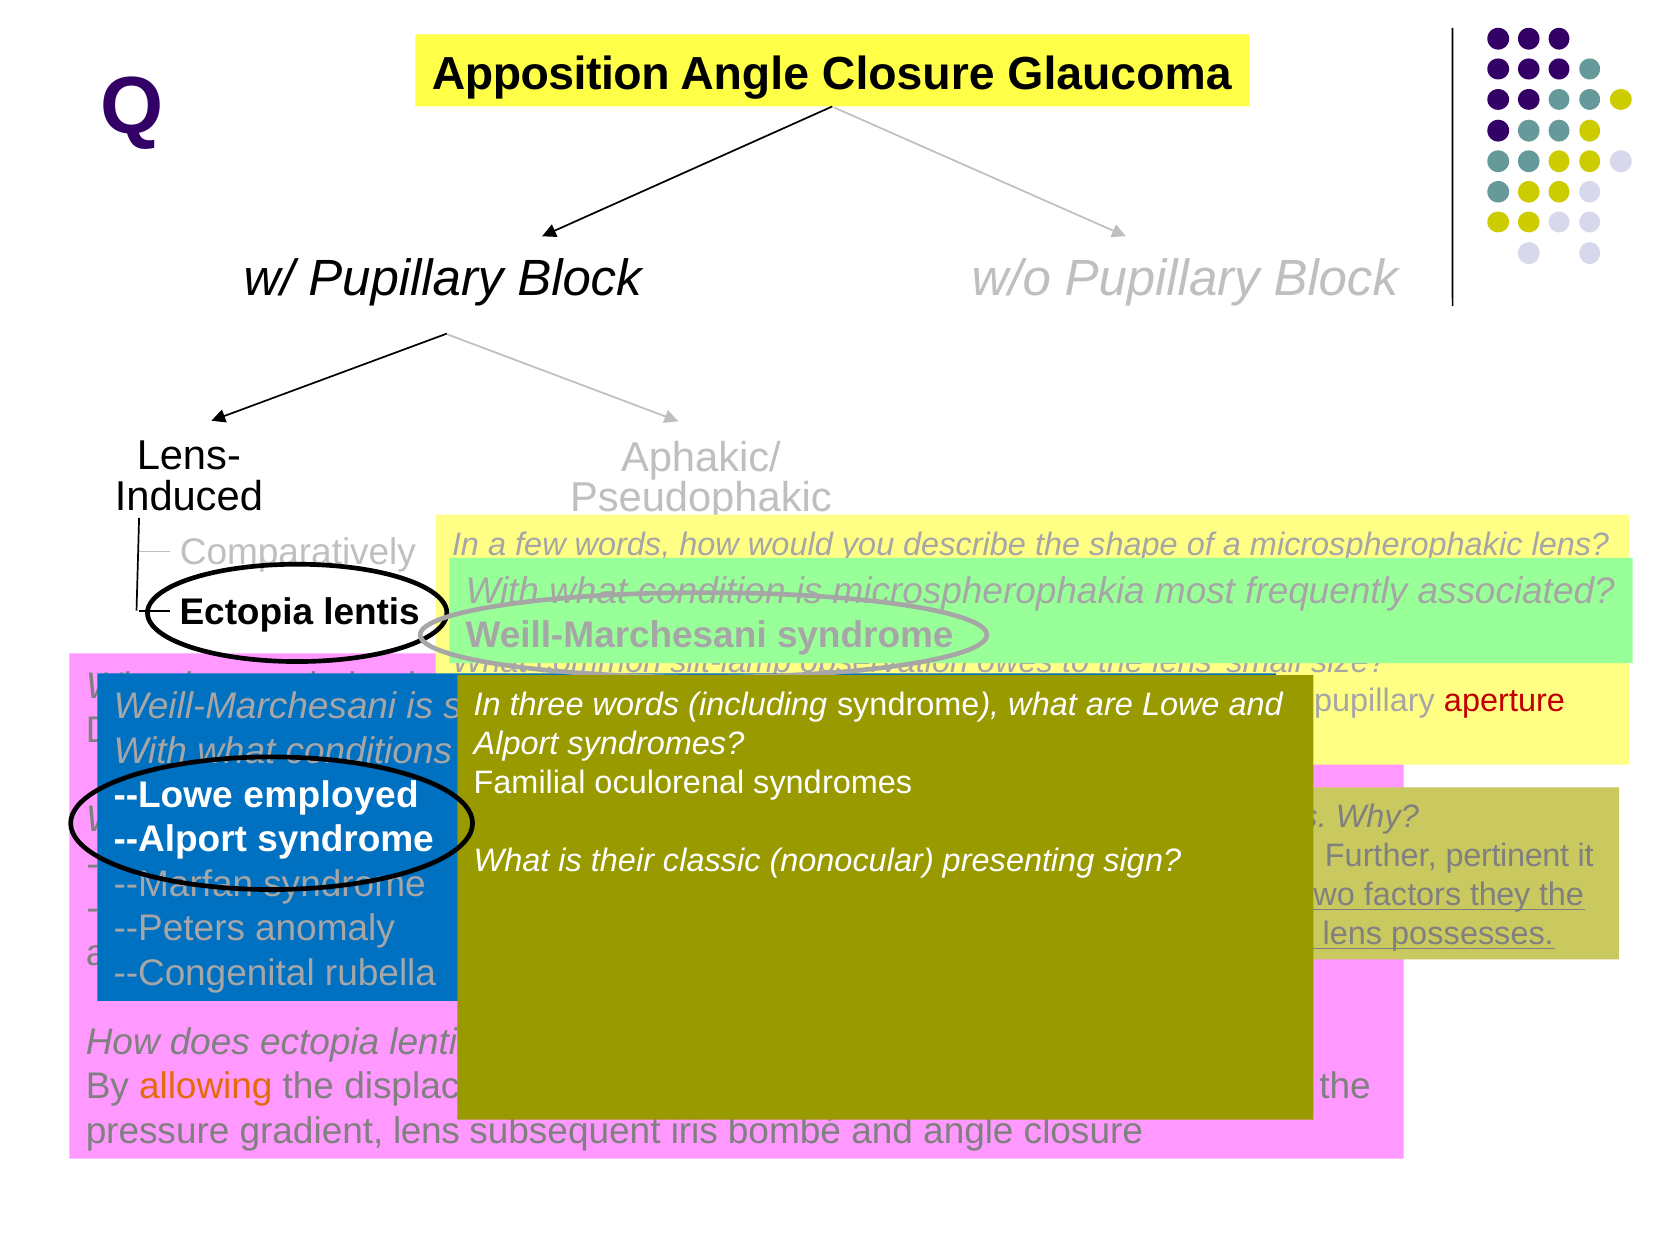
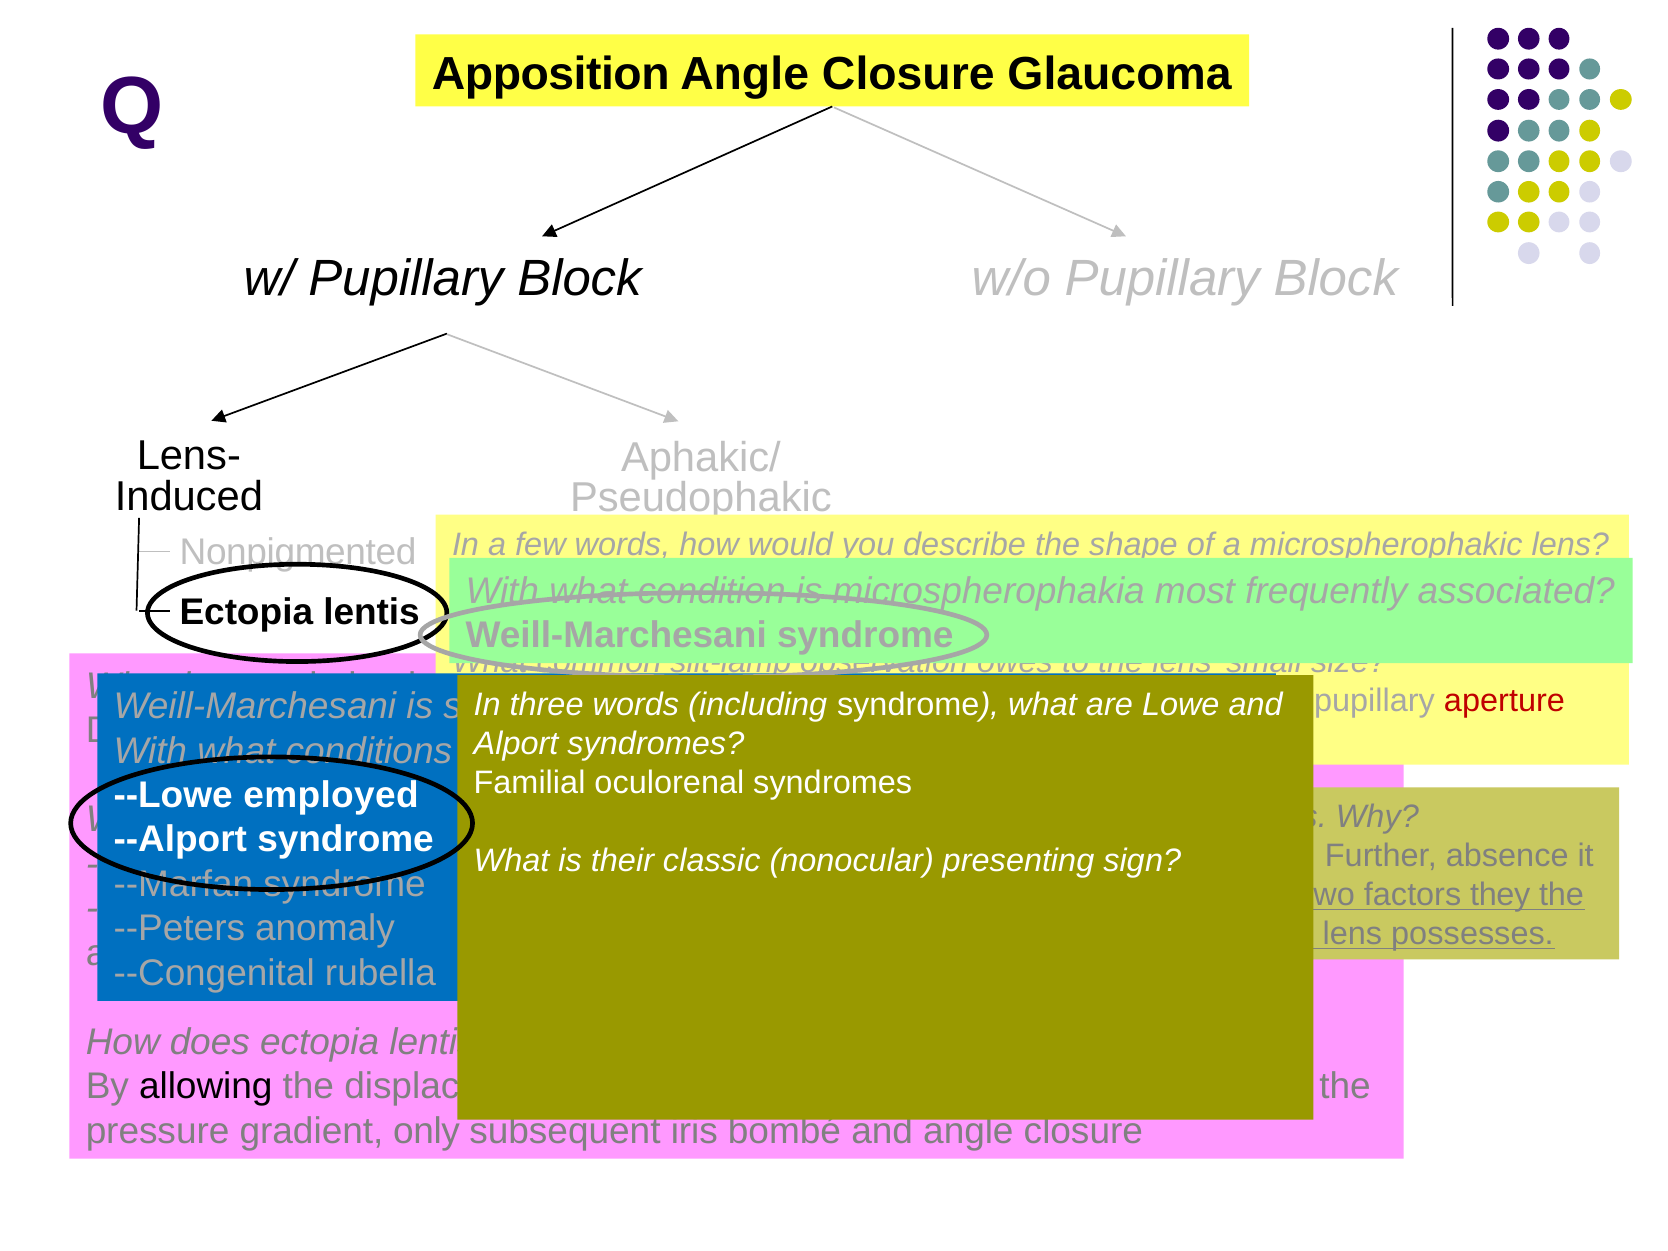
Comparatively: Comparatively -> Nonpigmented (298, 552)
pertinent: pertinent -> absence (1507, 856)
allowing colour: orange -> black (206, 1086)
gradient lens: lens -> only (427, 1131)
